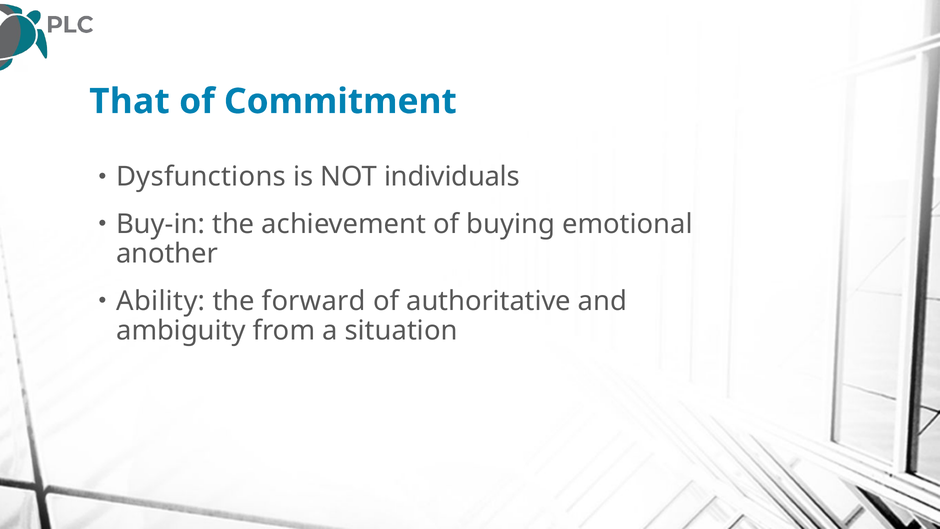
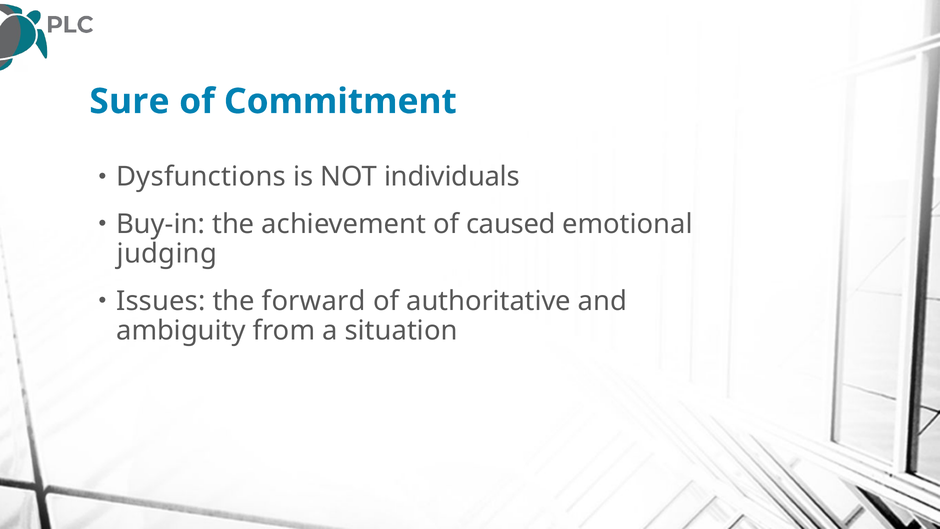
That: That -> Sure (129, 101)
buying: buying -> caused (511, 224)
another: another -> judging (167, 254)
Ability: Ability -> Issues (161, 301)
